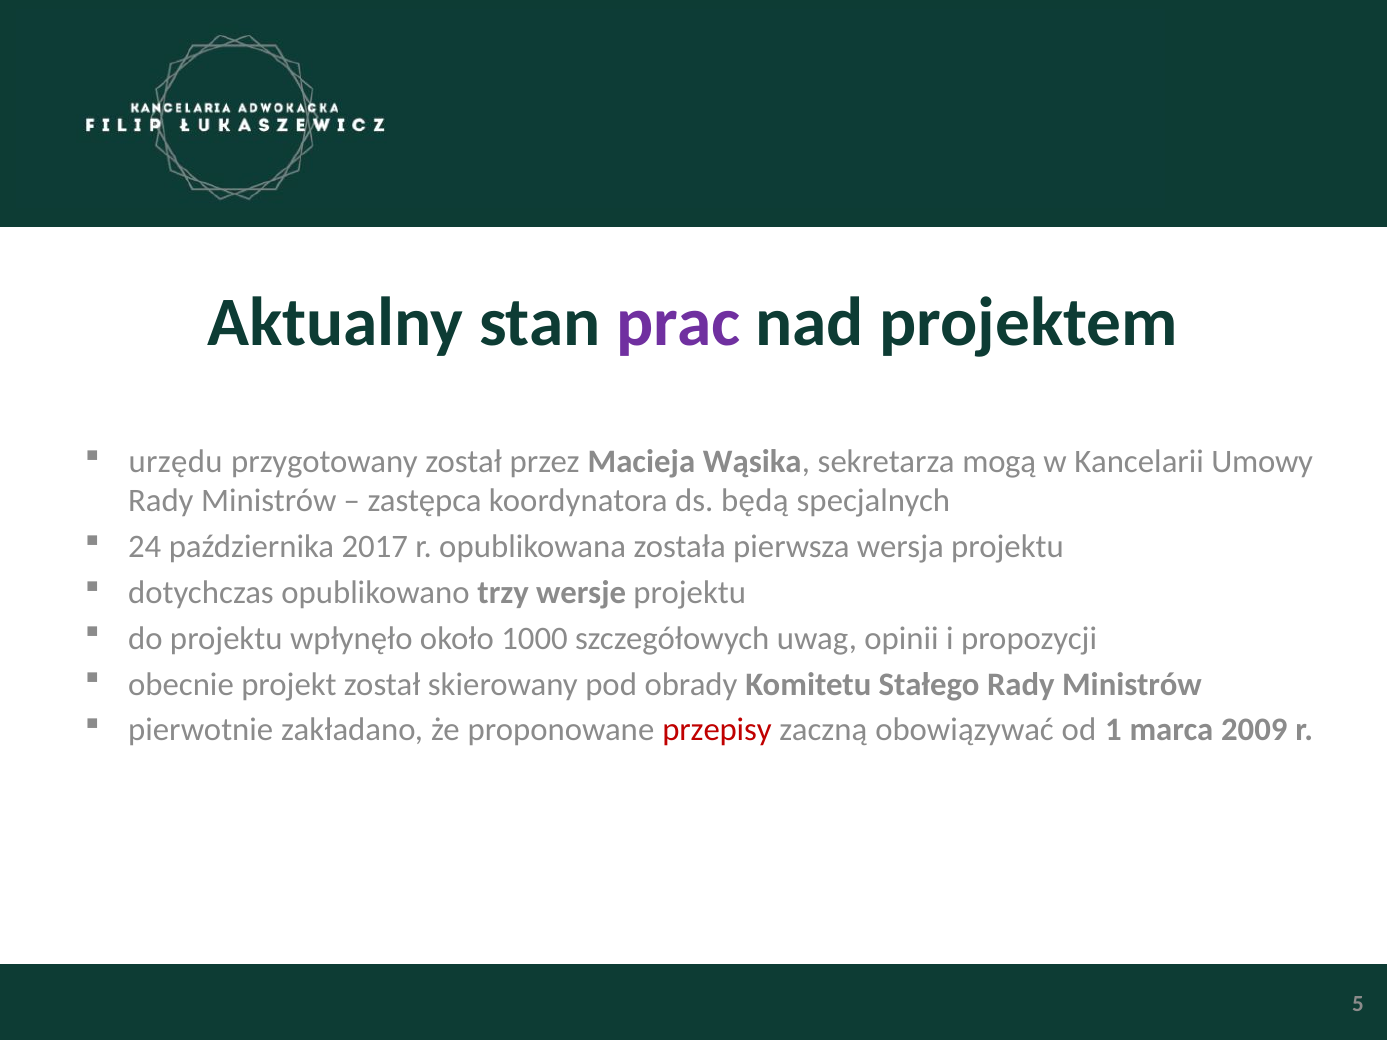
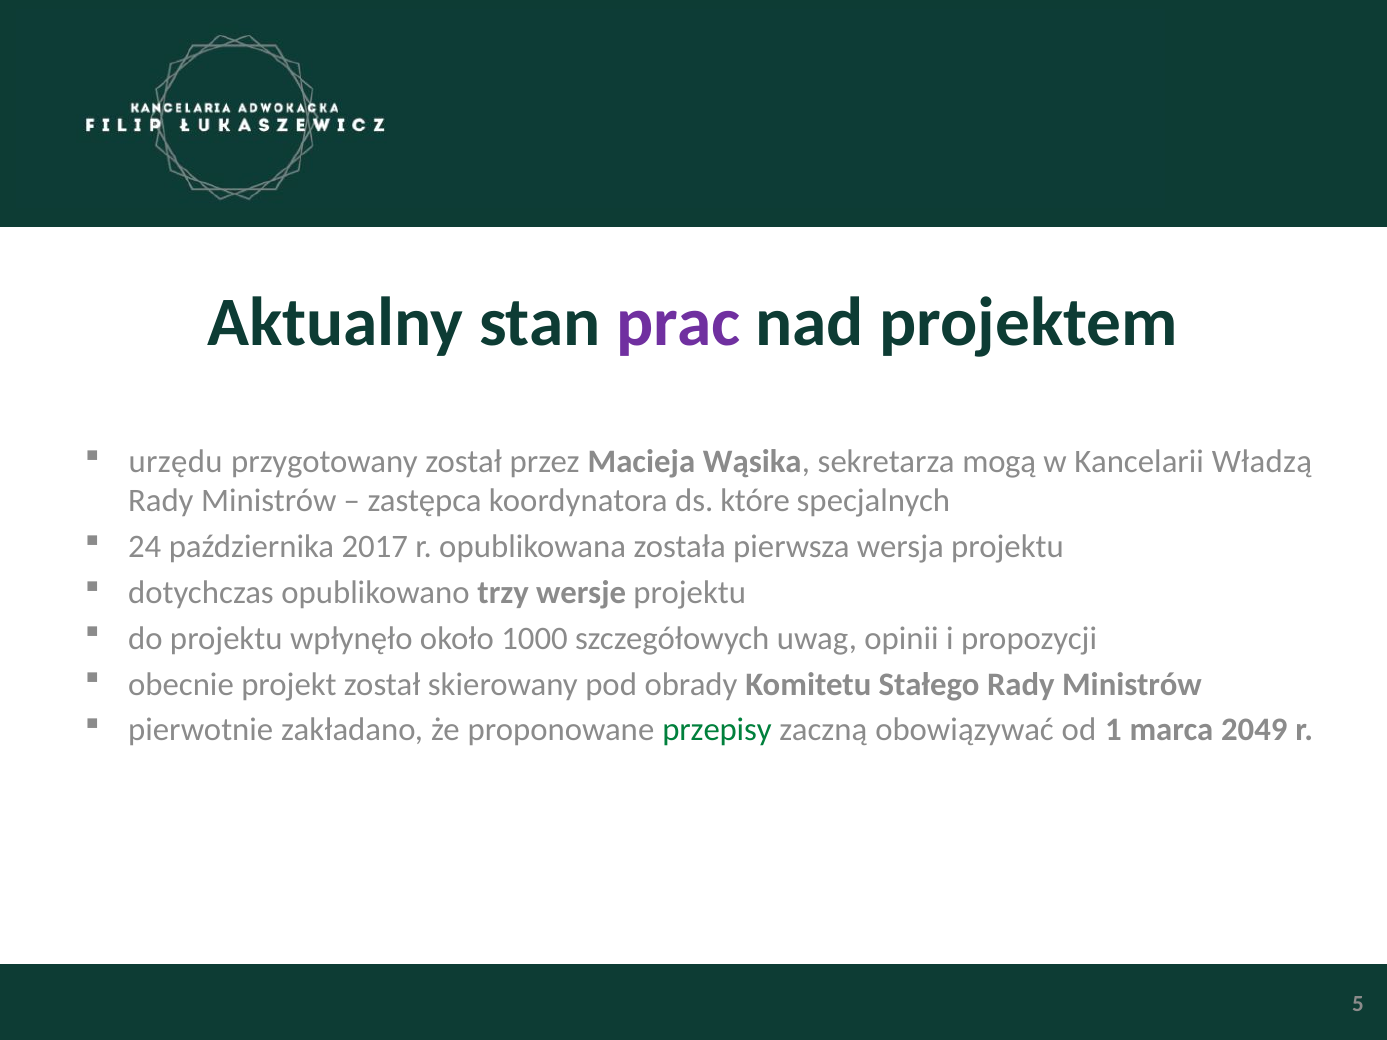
Umowy: Umowy -> Władzą (1262, 462)
będą: będą -> które (755, 501)
przepisy colour: red -> green (717, 730)
2009: 2009 -> 2049 (1254, 730)
